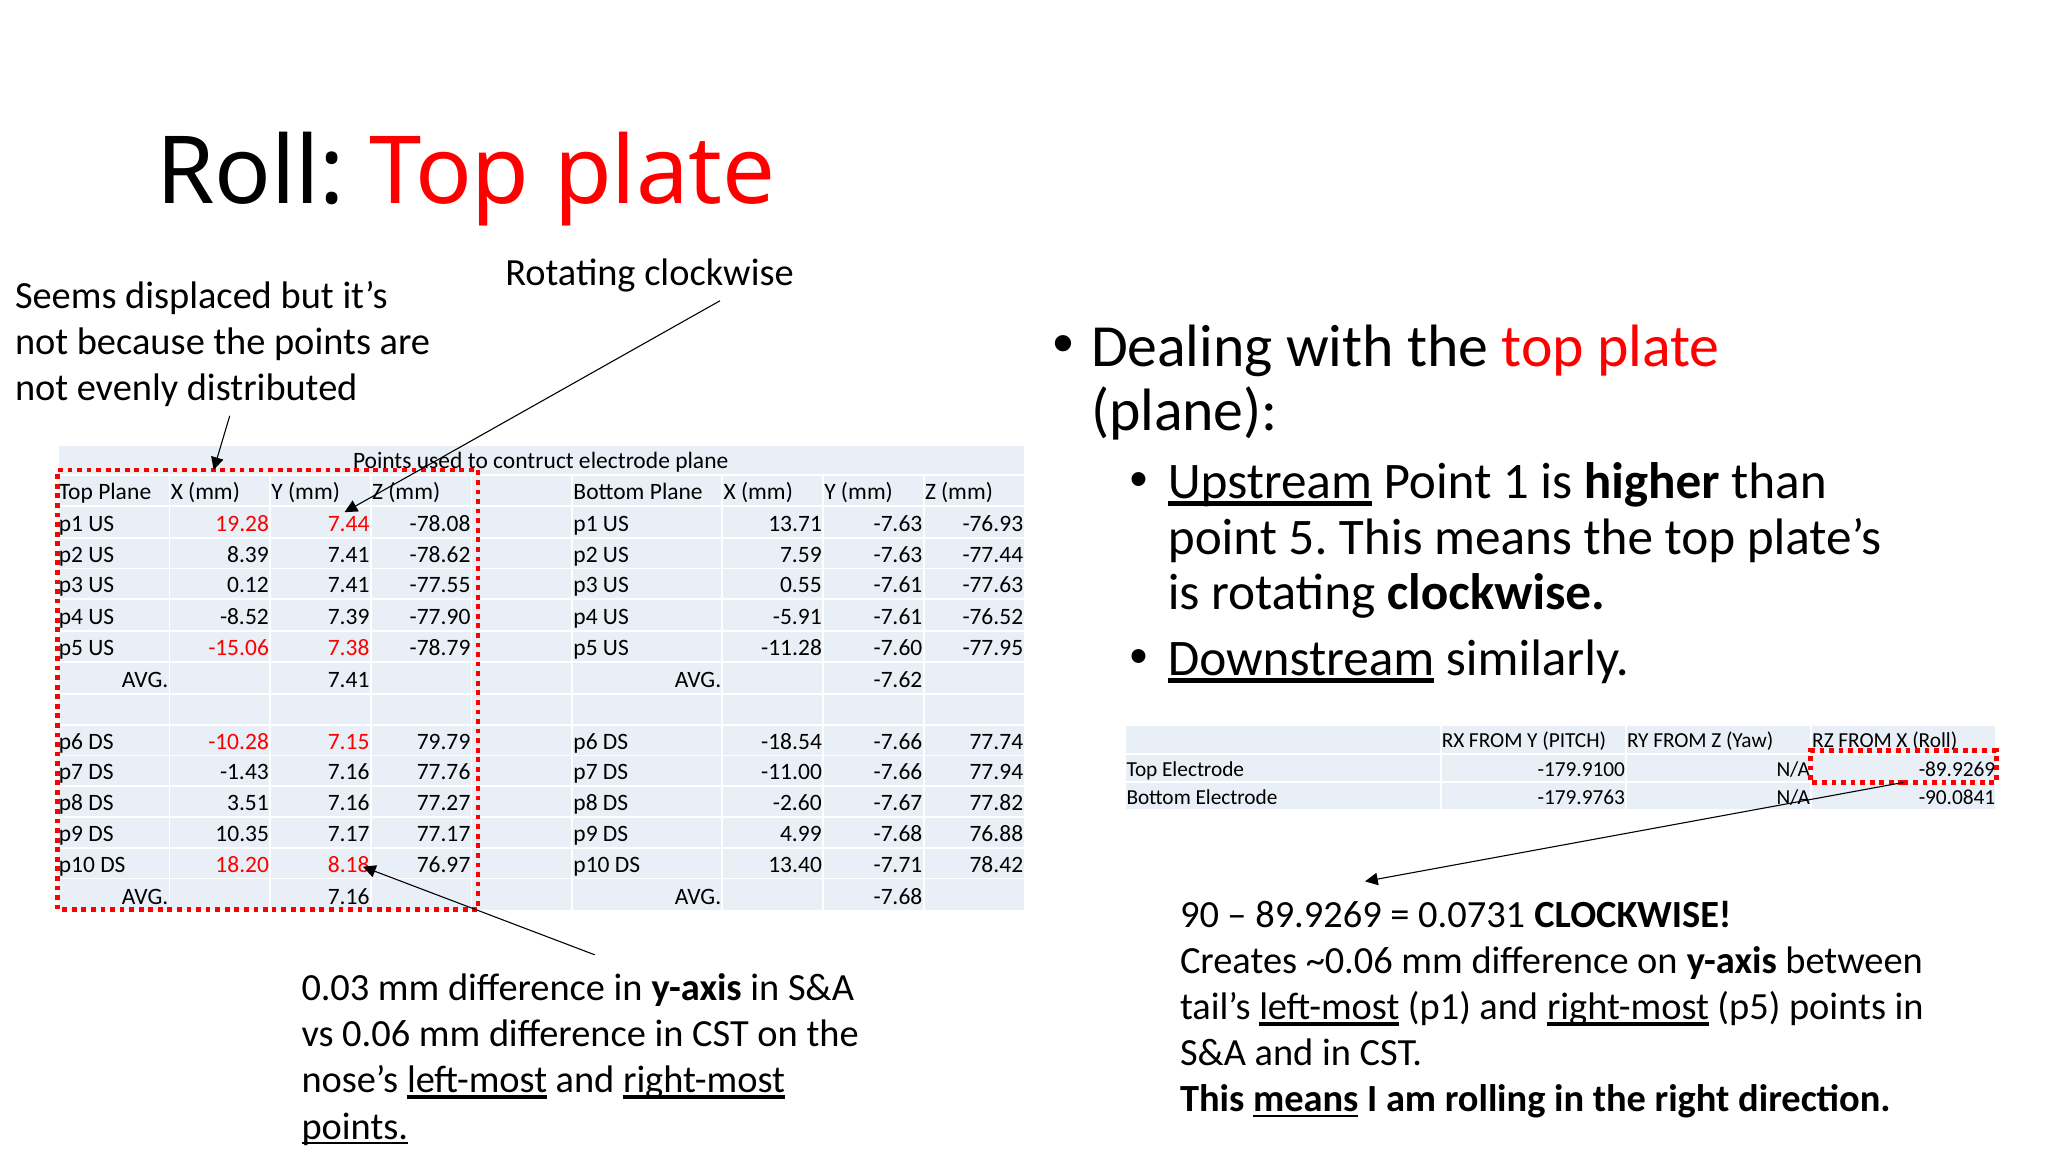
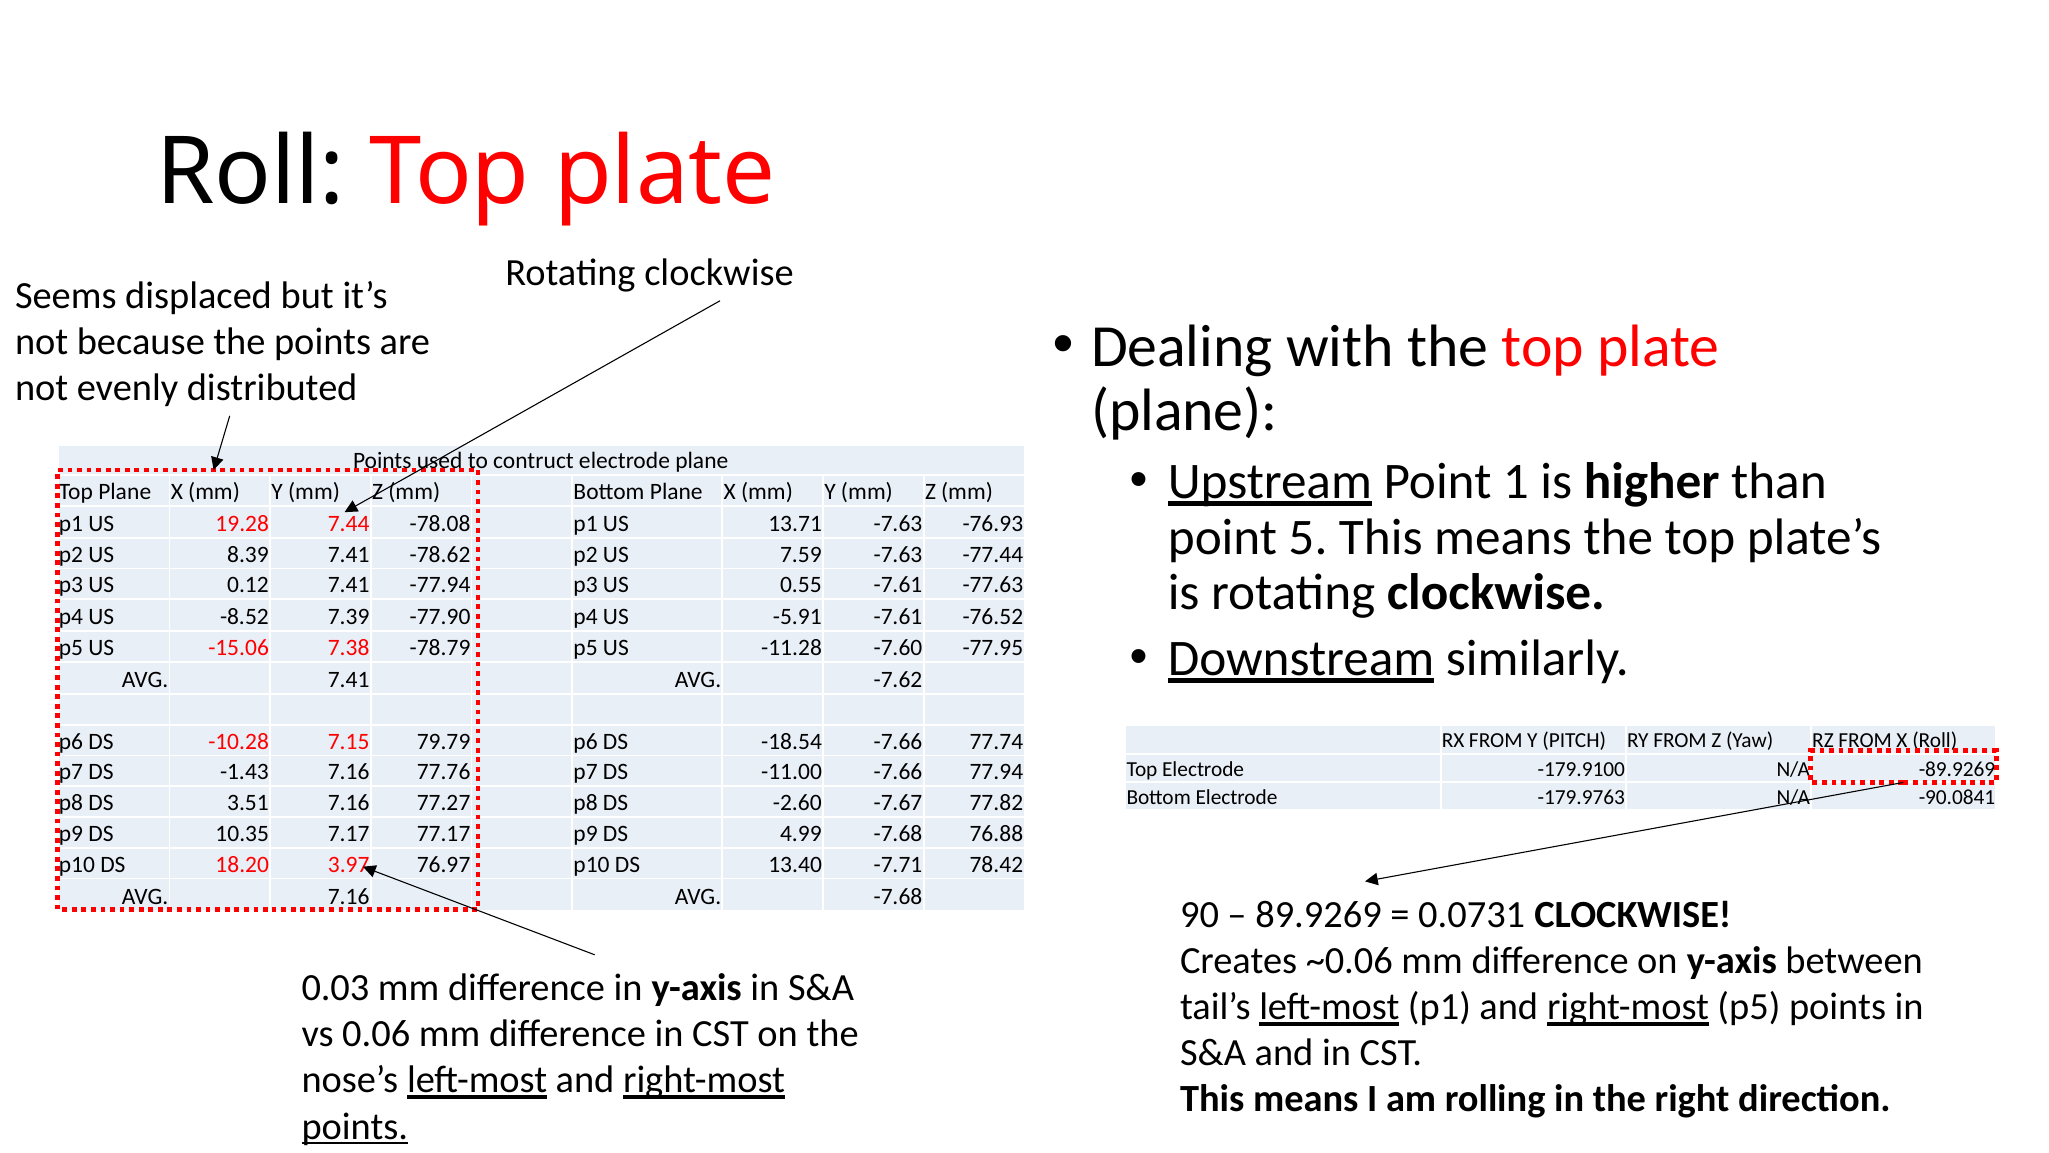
-77.55: -77.55 -> -77.94 (440, 585)
8.18: 8.18 -> 3.97 (349, 864)
means underline: present -> none (1306, 1099)
